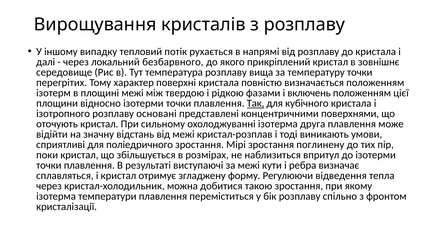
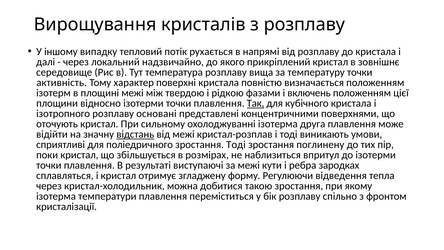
безбарвного: безбарвного -> надзвичайно (173, 62)
перегрітих: перегрітих -> активність (62, 83)
відстань underline: none -> present (135, 134)
зростання Мірі: Мірі -> Тоді (236, 145)
визначає: визначає -> зародках (339, 165)
